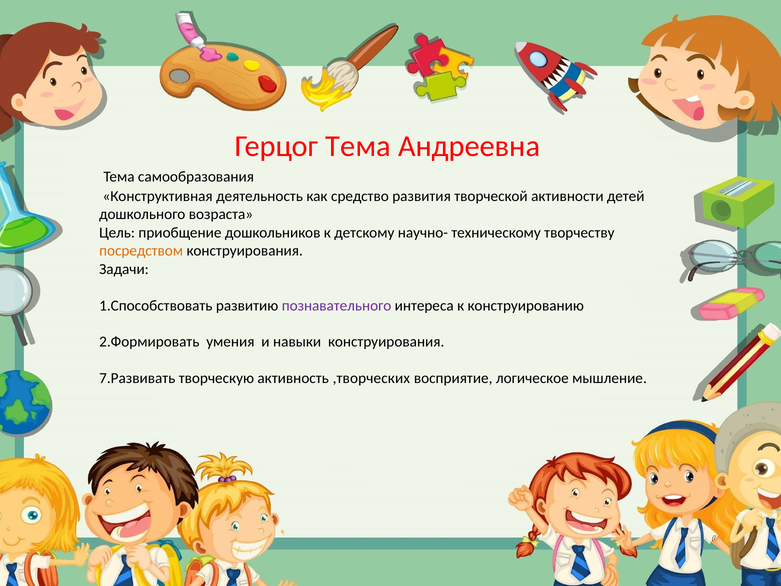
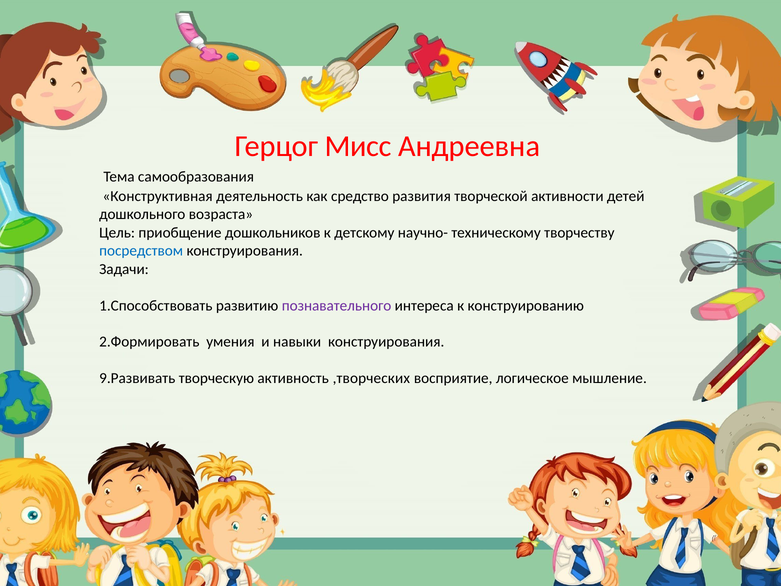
Герцог Тема: Тема -> Мисс (358, 146)
посредством colour: orange -> blue (141, 251)
7.Развивать: 7.Развивать -> 9.Развивать (137, 378)
